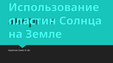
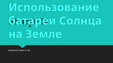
пластин: пластин -> батареи (32, 21)
